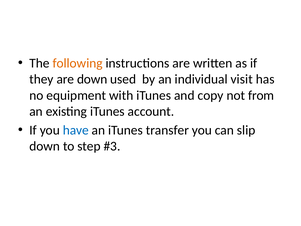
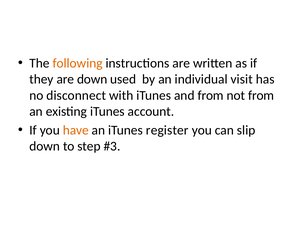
equipment: equipment -> disconnect (76, 95)
and copy: copy -> from (211, 95)
have colour: blue -> orange (76, 130)
transfer: transfer -> register (167, 130)
